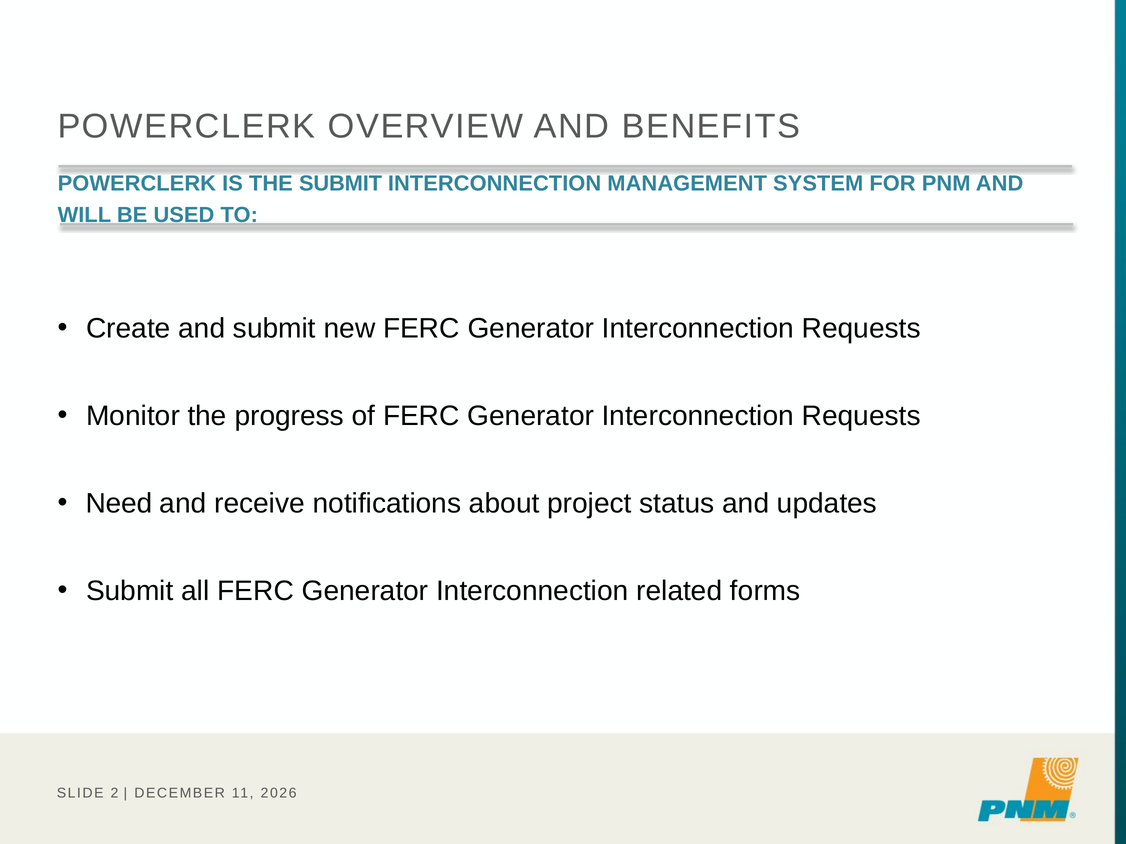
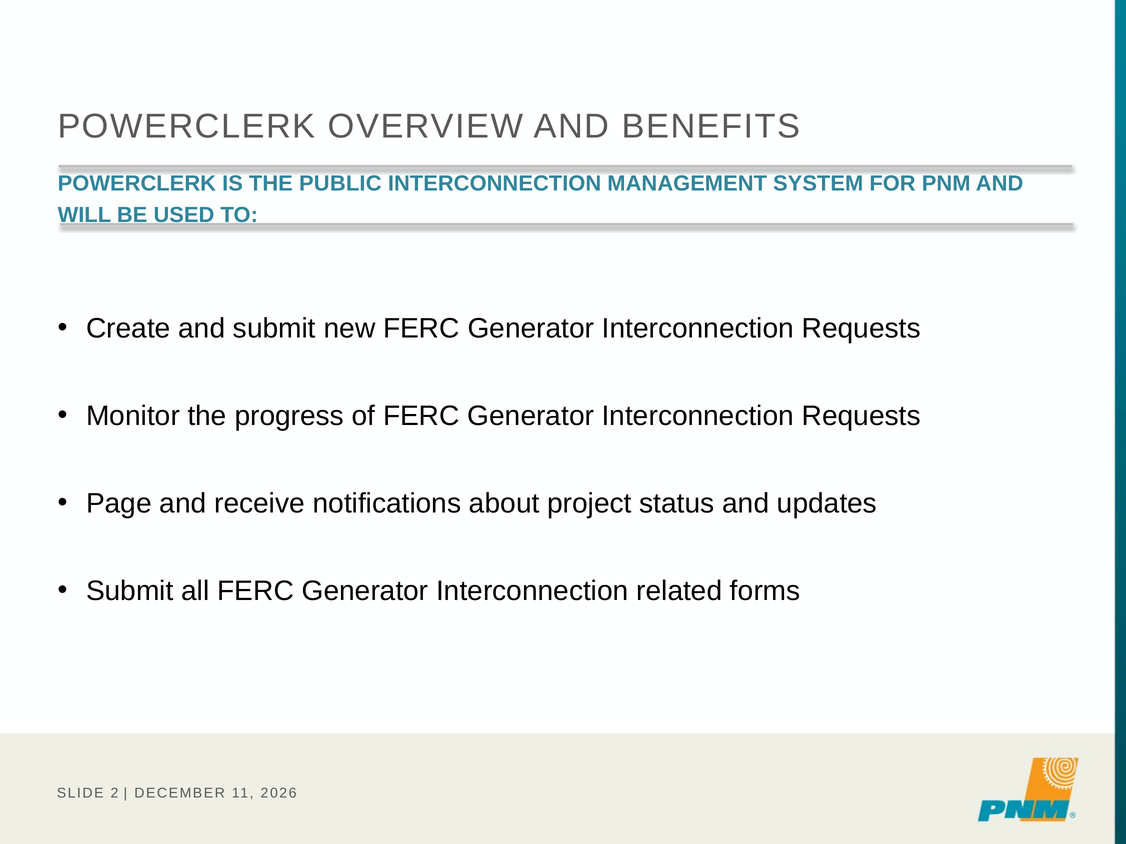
THE SUBMIT: SUBMIT -> PUBLIC (340, 184)
Need: Need -> Page (119, 504)
